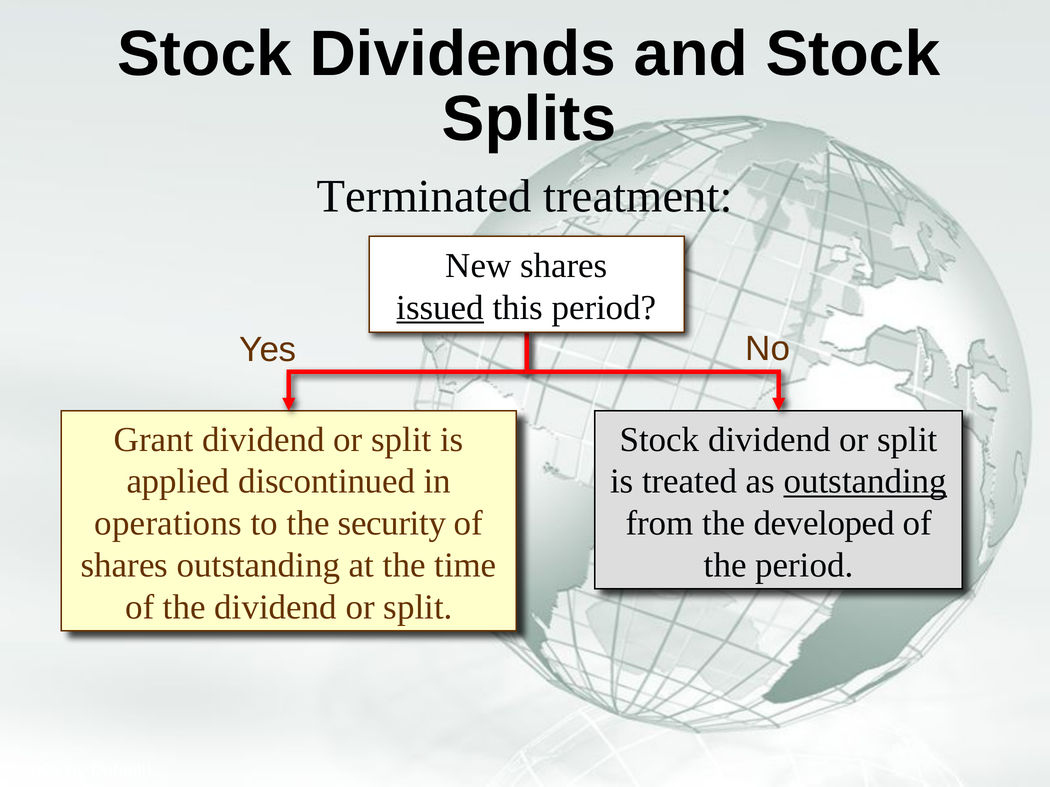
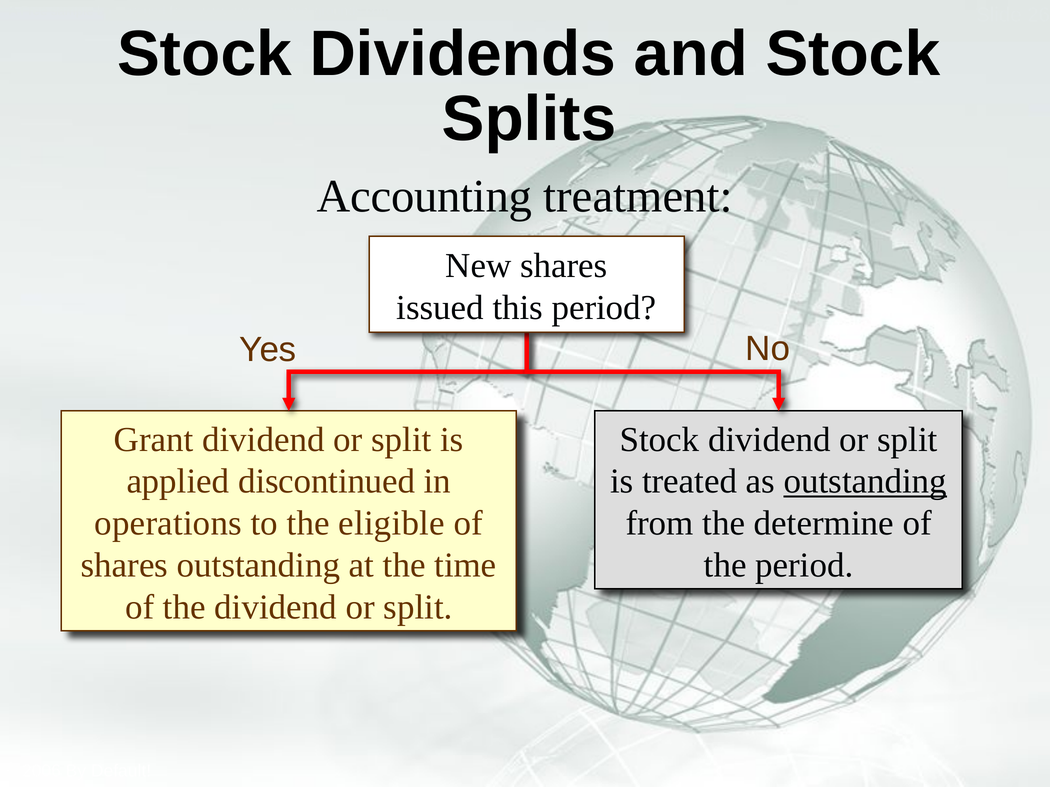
Terminated: Terminated -> Accounting (424, 196)
issued underline: present -> none (440, 308)
security: security -> eligible (392, 524)
developed: developed -> determine (824, 524)
